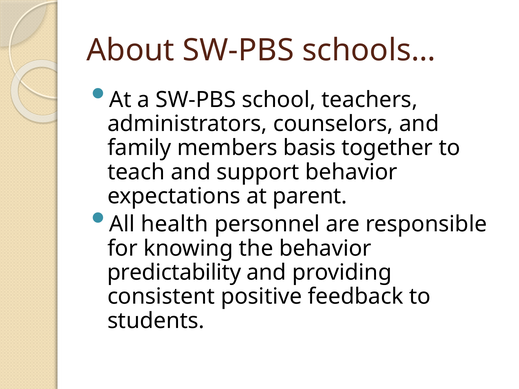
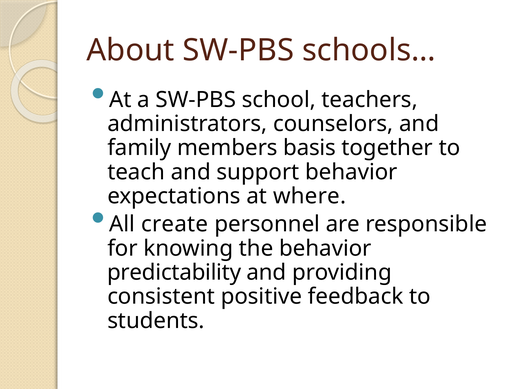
parent: parent -> where (310, 196)
health: health -> create (175, 224)
